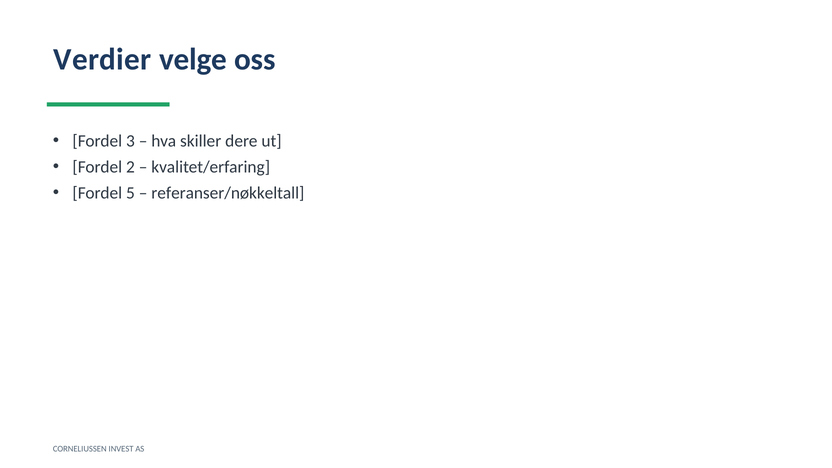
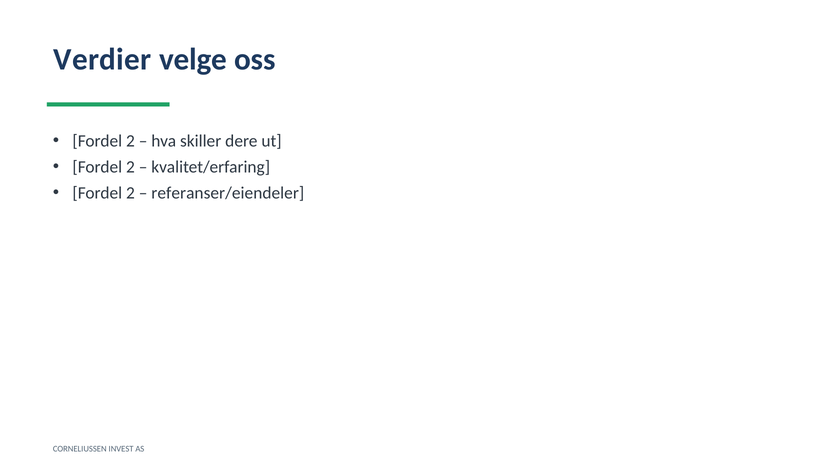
3: 3 -> 2 (130, 141)
5: 5 -> 2 (130, 193)
referanser/nøkkeltall: referanser/nøkkeltall -> referanser/eiendeler (228, 193)
